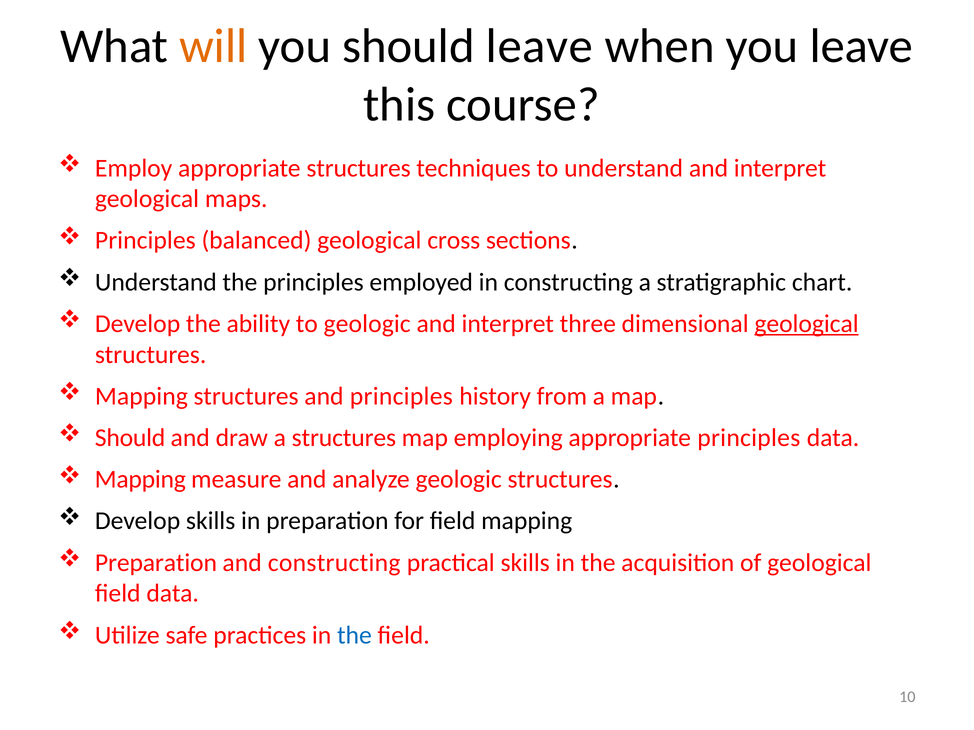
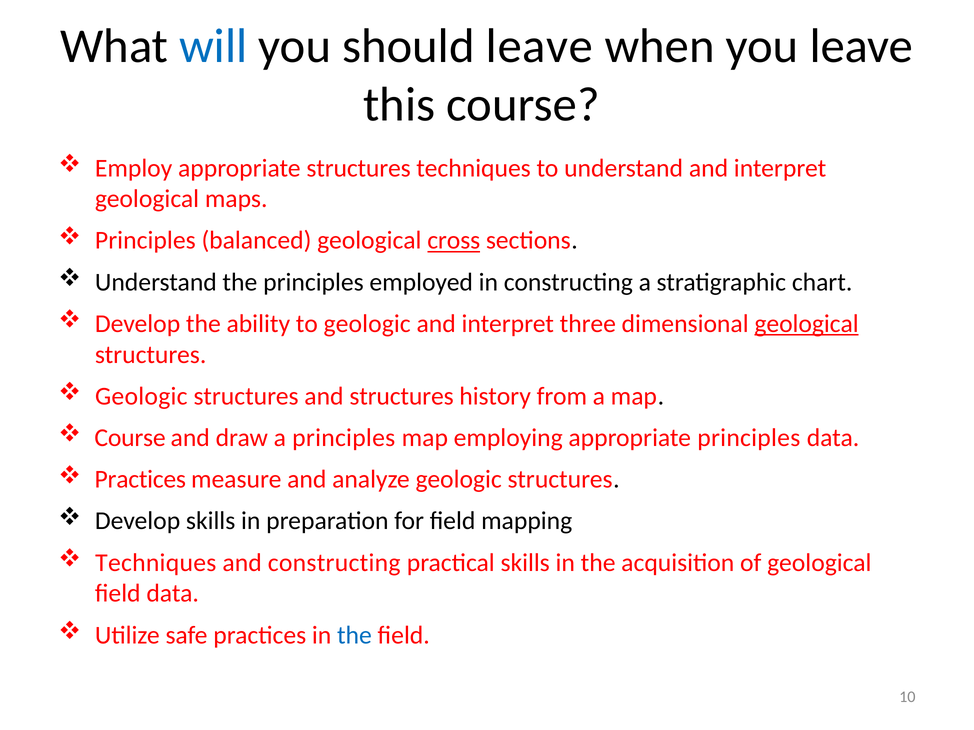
will colour: orange -> blue (213, 46)
cross underline: none -> present (454, 241)
Mapping: Mapping -> Geologic (141, 396)
and principles: principles -> structures (402, 396)
Should: Should -> Course (130, 438)
a structures: structures -> principles (344, 438)
Mapping: Mapping -> Practices (140, 480)
Preparation: Preparation -> Techniques (156, 563)
